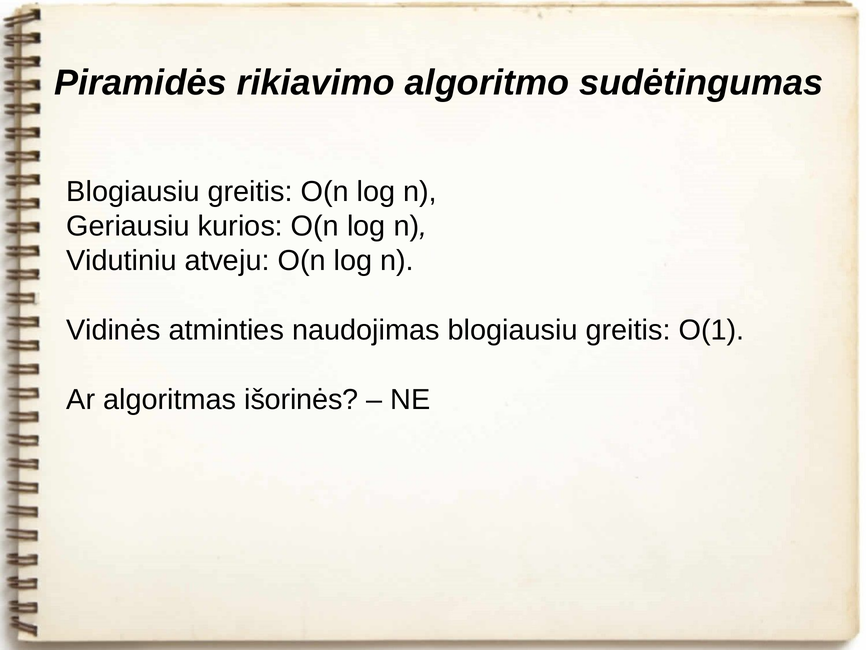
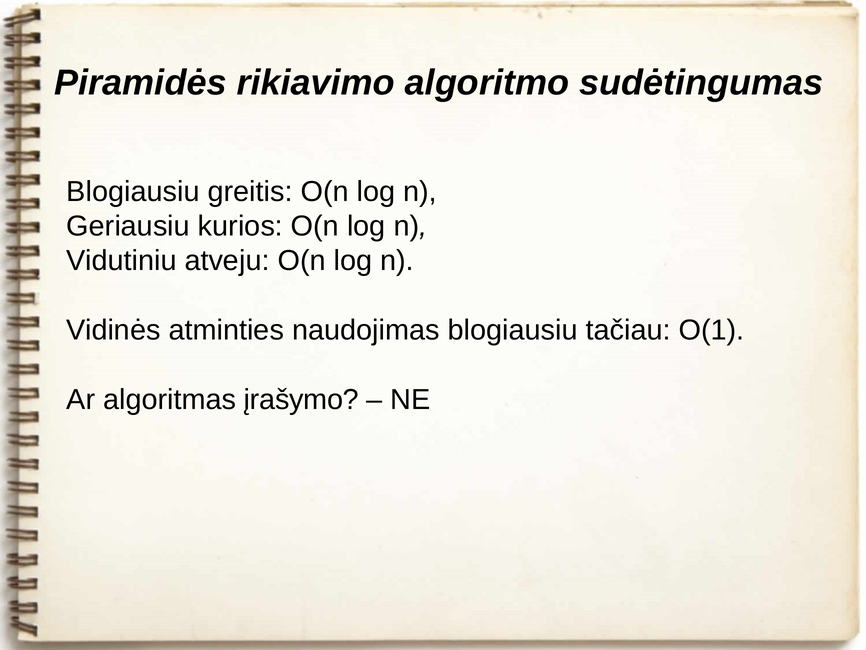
naudojimas blogiausiu greitis: greitis -> tačiau (628, 330)
išorinės: išorinės -> įrašymo (301, 399)
